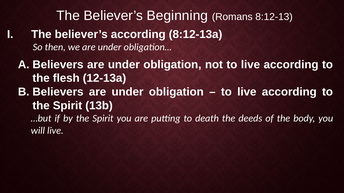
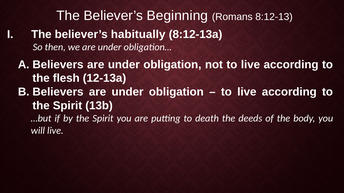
believer’s according: according -> habitually (138, 34)
